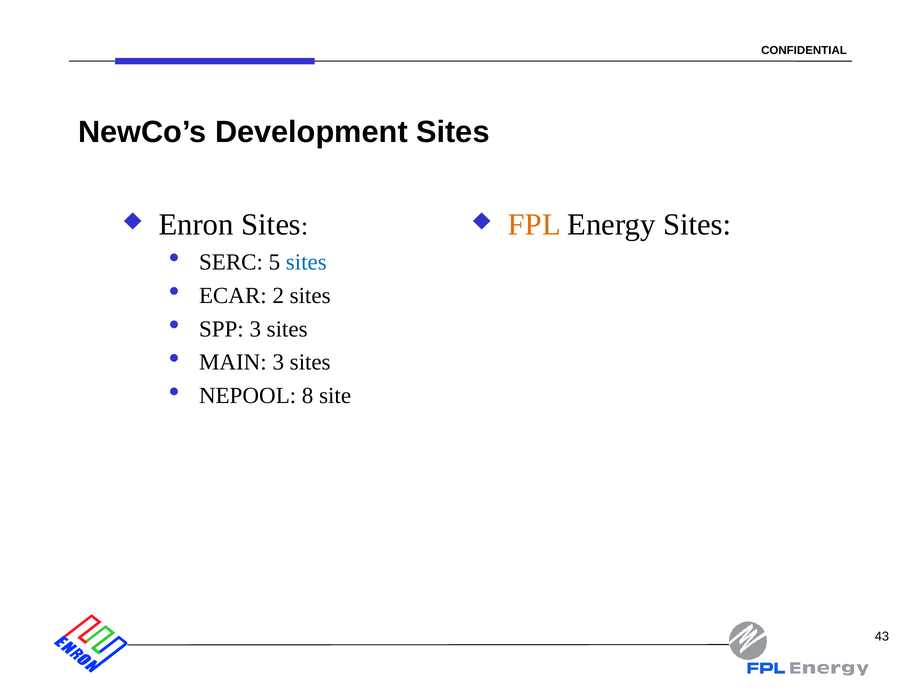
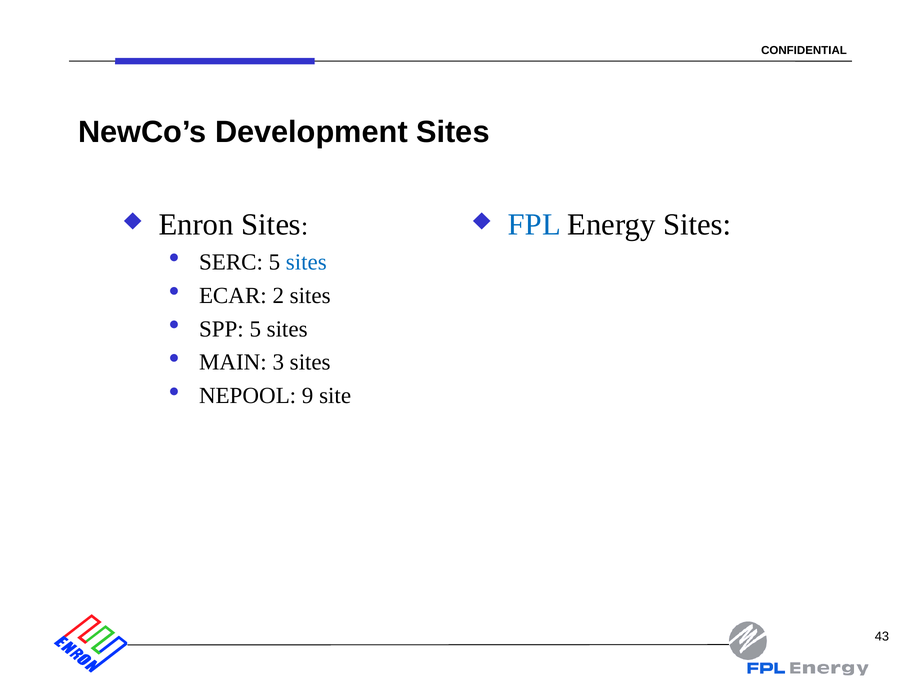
FPL colour: orange -> blue (534, 225)
SPP 3: 3 -> 5 (255, 329)
8: 8 -> 9 (308, 396)
